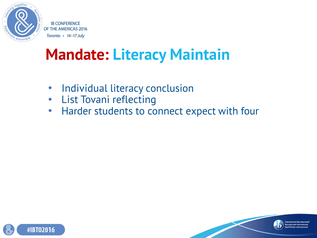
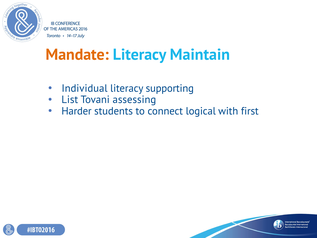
Mandate colour: red -> orange (77, 55)
conclusion: conclusion -> supporting (170, 88)
reflecting: reflecting -> assessing (134, 100)
expect: expect -> logical (201, 111)
four: four -> first (250, 111)
